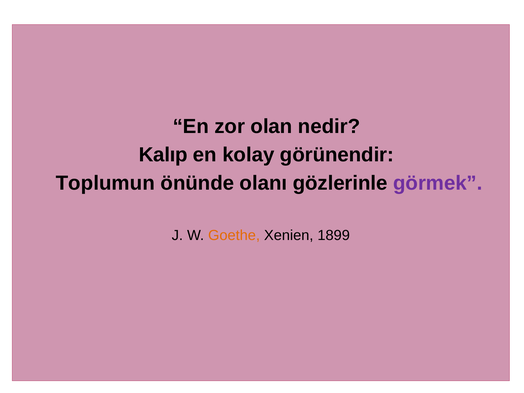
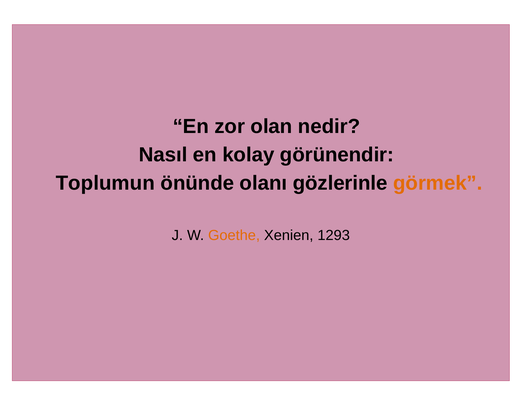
Kalıp: Kalıp -> Nasıl (163, 155)
görmek colour: purple -> orange (438, 183)
1899: 1899 -> 1293 (334, 235)
